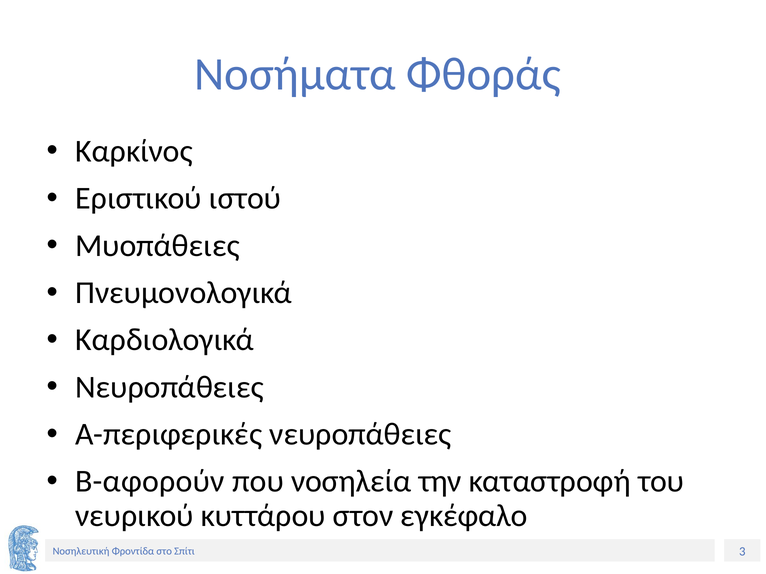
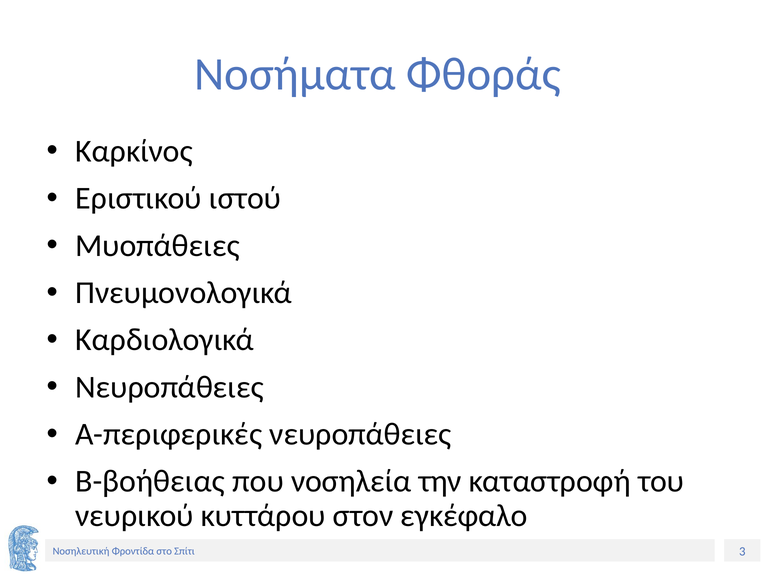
Β-αφορούν: Β-αφορούν -> Β-βοήθειας (150, 482)
